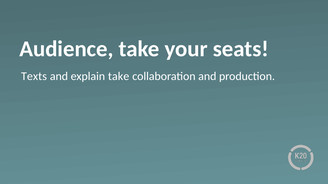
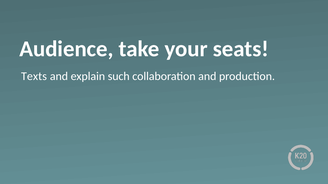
explain take: take -> such (119, 76)
